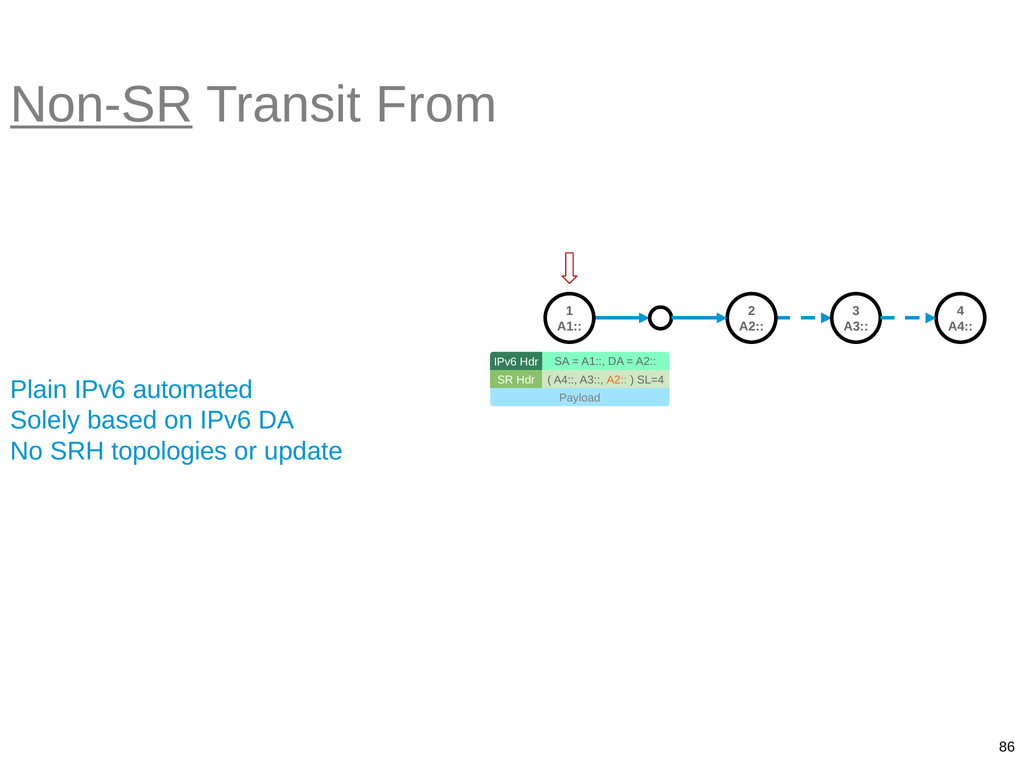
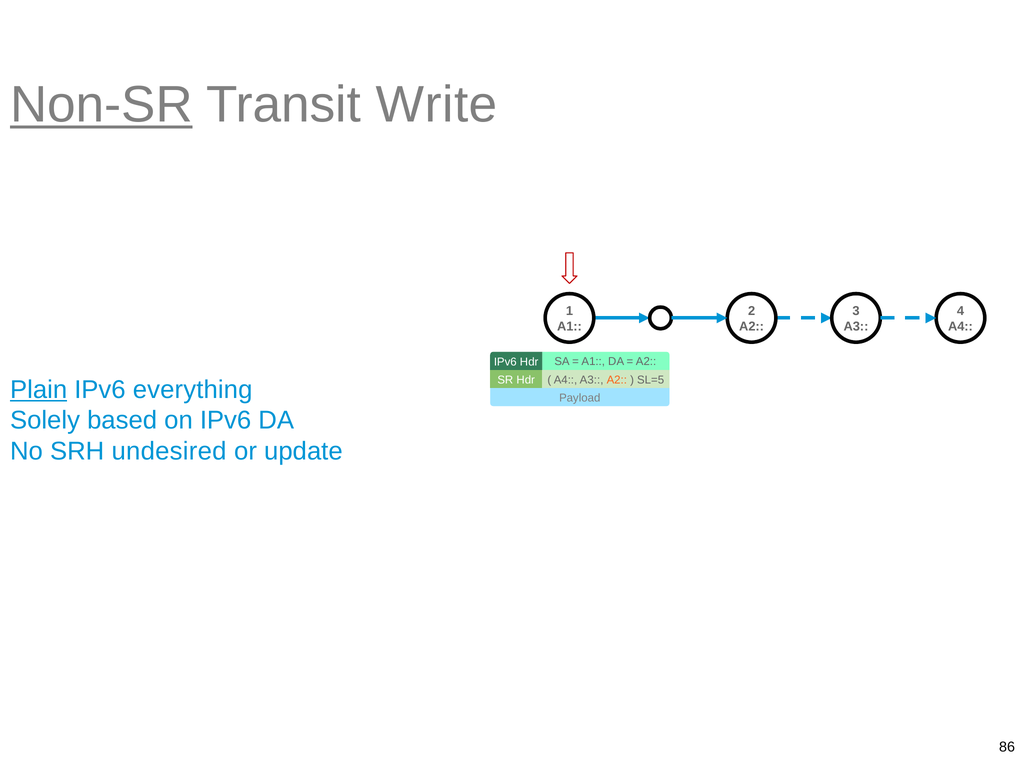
From: From -> Write (436, 105)
SL=4: SL=4 -> SL=5 (651, 380)
Plain underline: none -> present (39, 390)
automated: automated -> everything (193, 390)
topologies: topologies -> undesired (169, 451)
